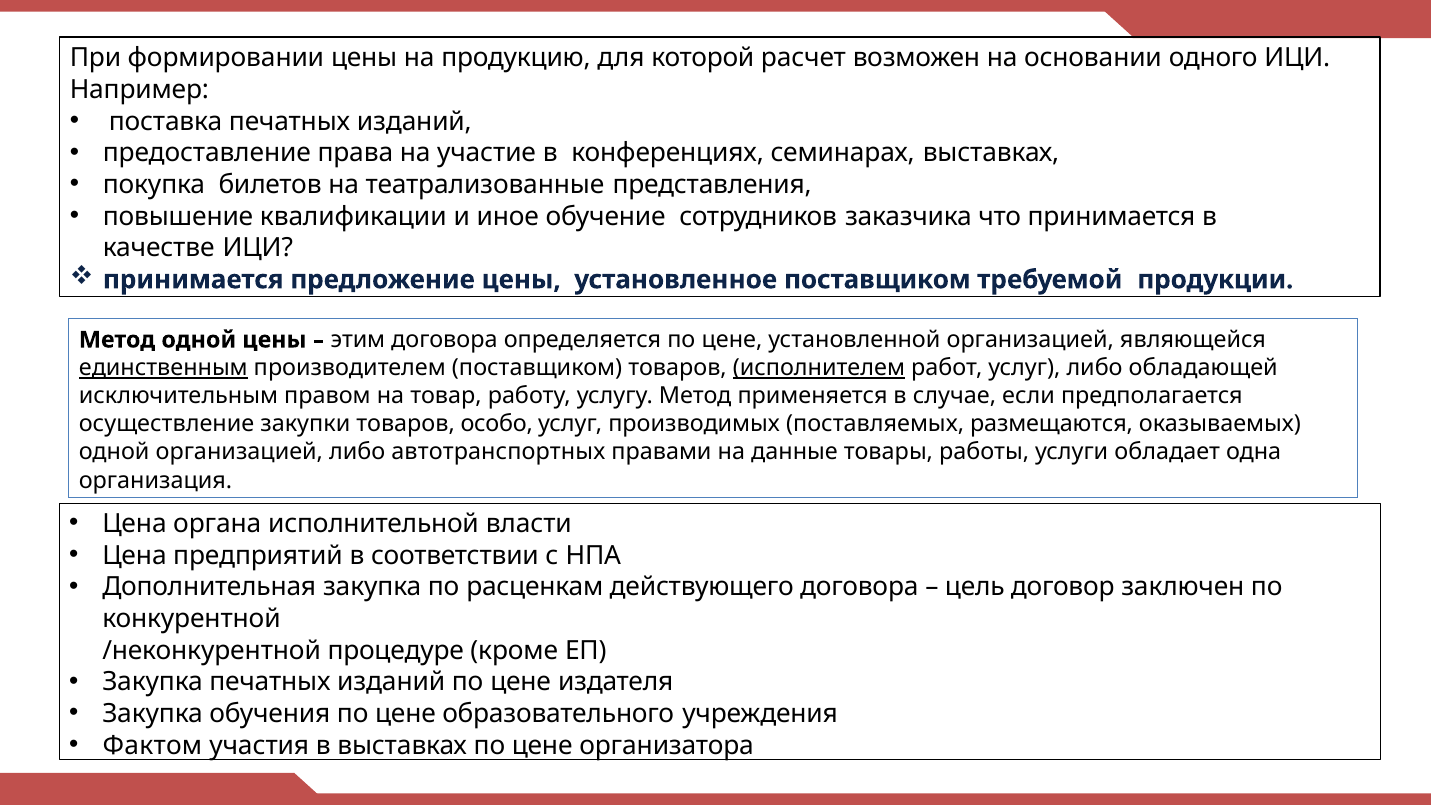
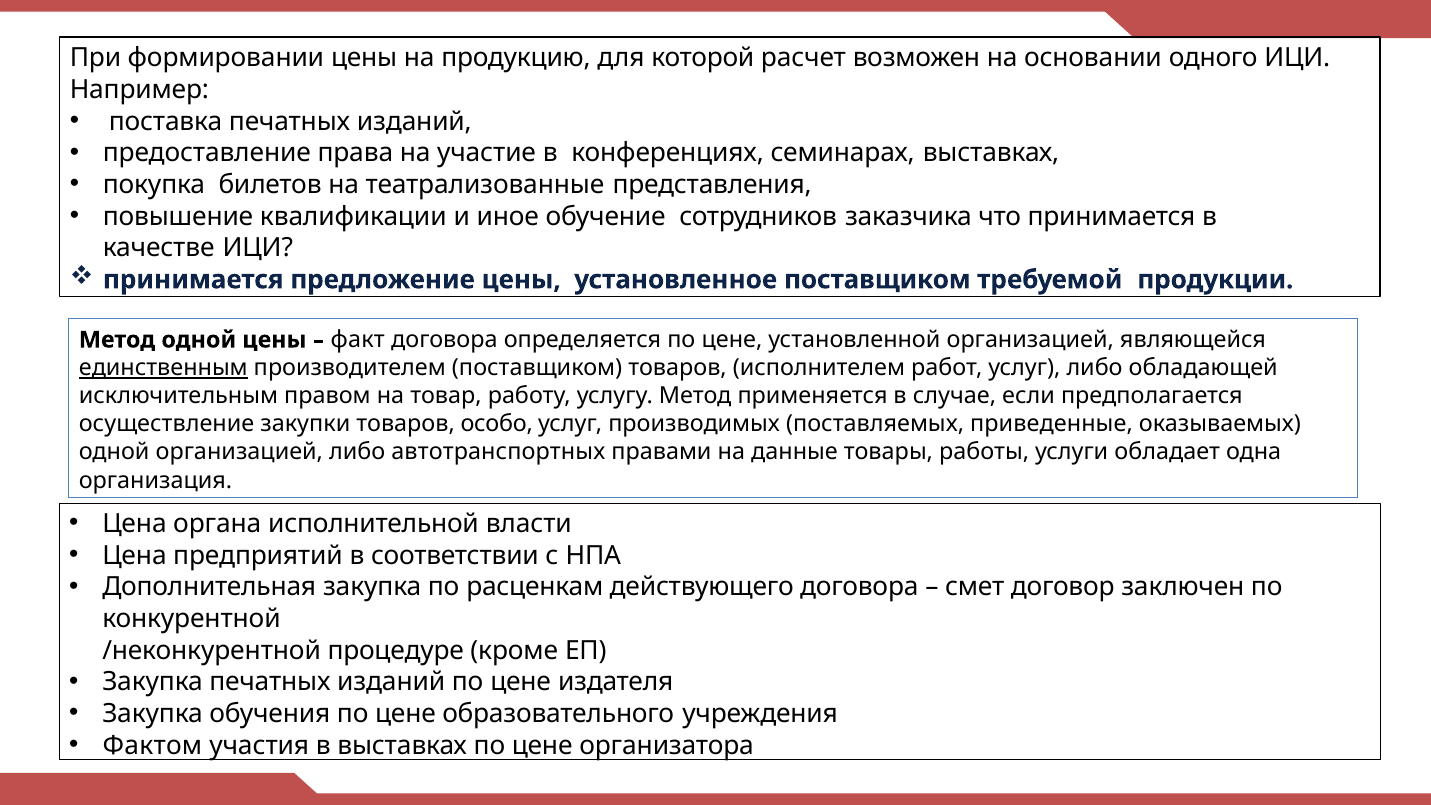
этим: этим -> факт (358, 340)
исполнителем underline: present -> none (819, 368)
размещаются: размещаются -> приведенные (1051, 424)
цель: цель -> смет (975, 587)
